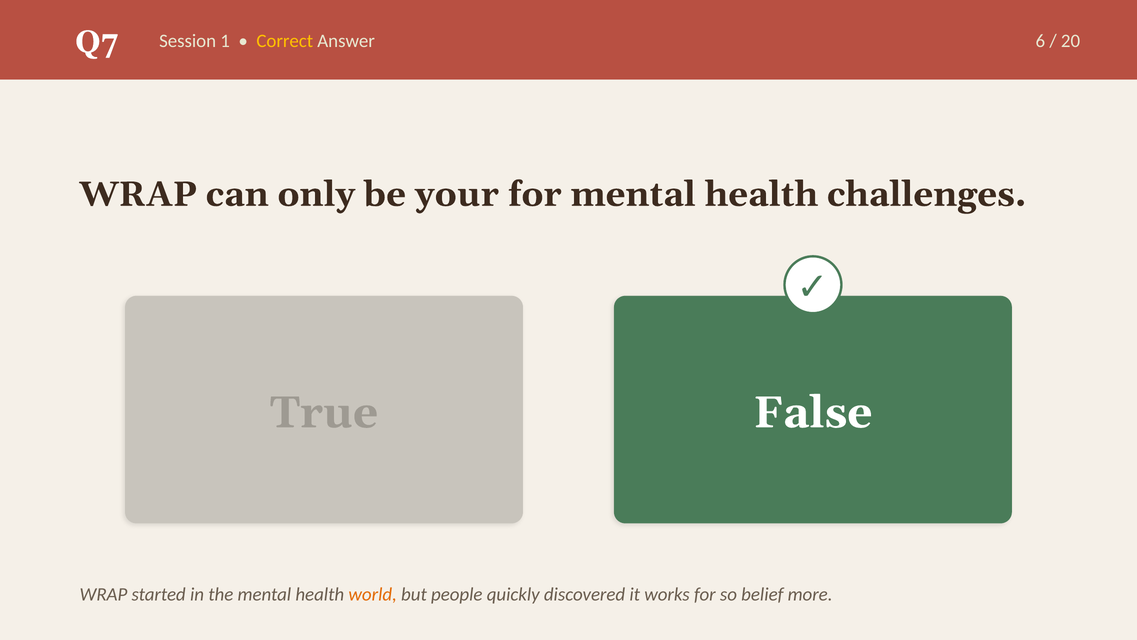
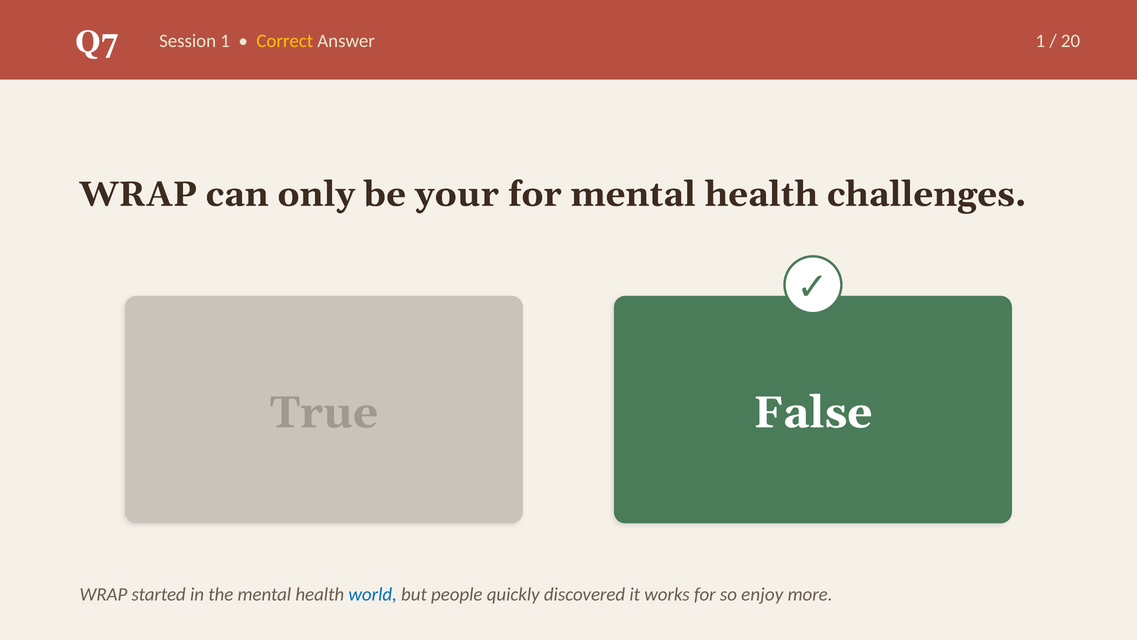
Answer 6: 6 -> 1 (1040, 41)
world colour: orange -> blue (373, 594)
belief: belief -> enjoy (762, 594)
